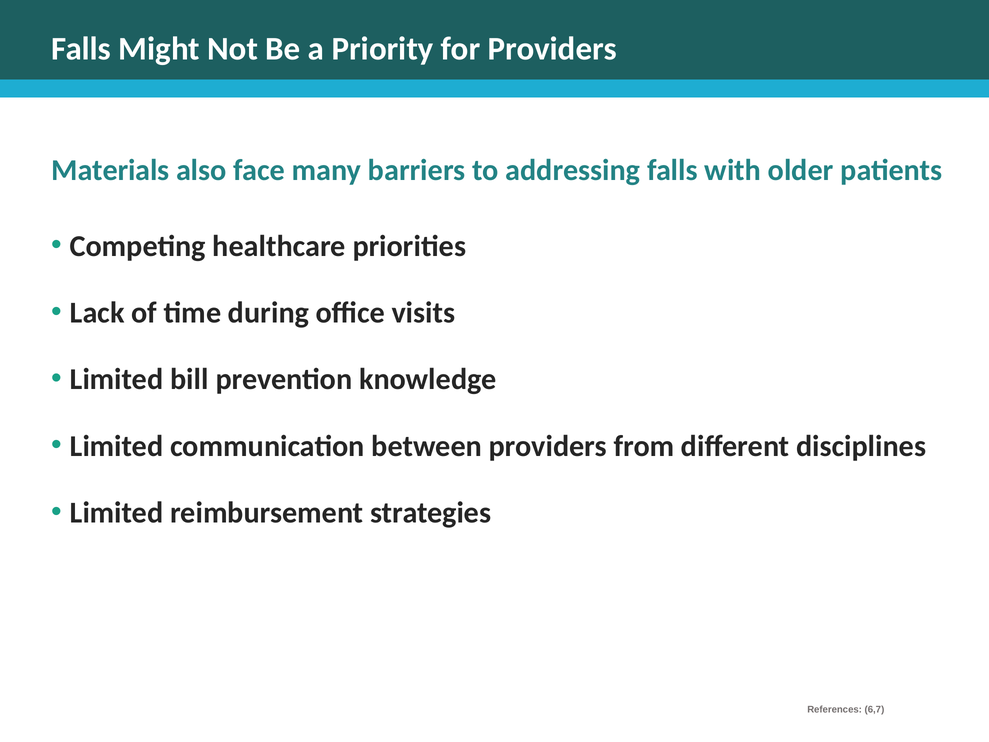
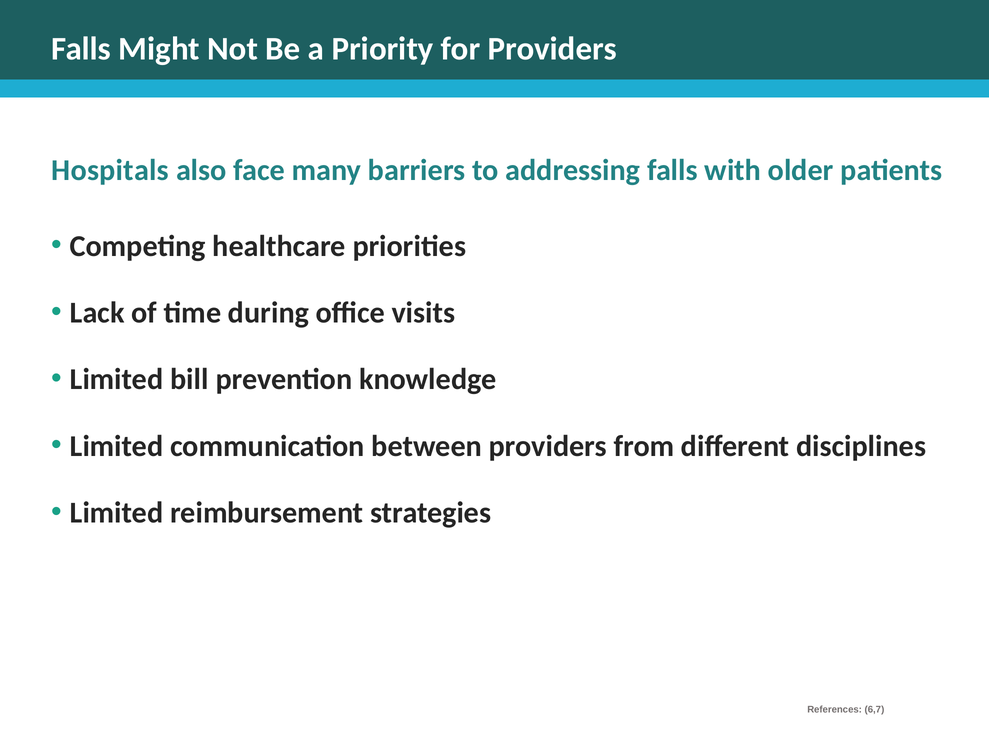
Materials: Materials -> Hospitals (110, 170)
